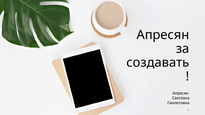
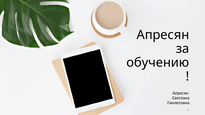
создавать: создавать -> обучению (158, 63)
